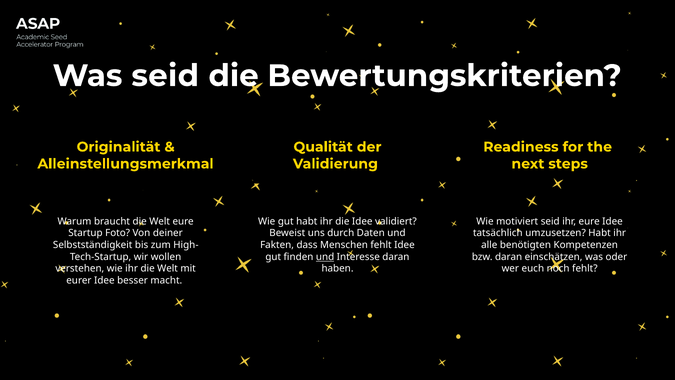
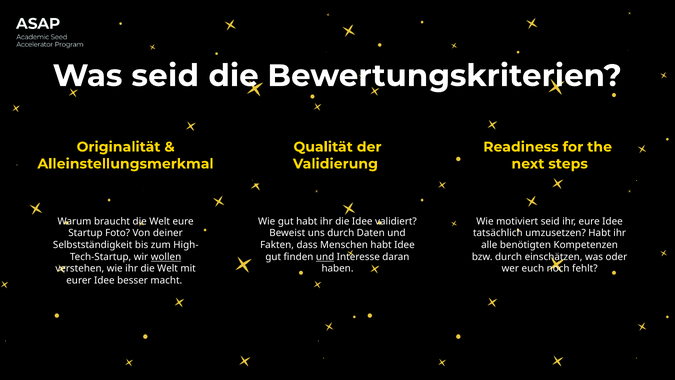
Menschen fehlt: fehlt -> habt (381, 245)
wollen underline: none -> present (166, 257)
bzw daran: daran -> durch (509, 257)
